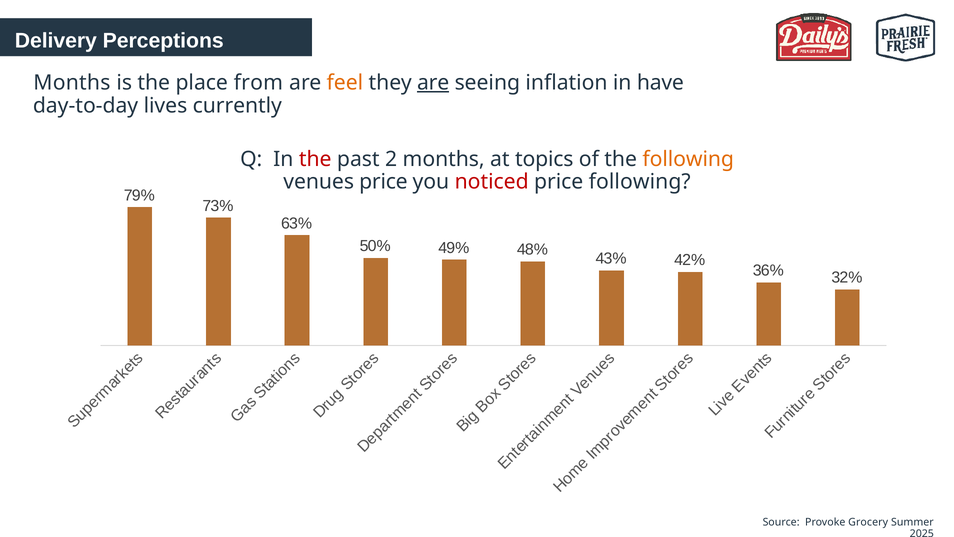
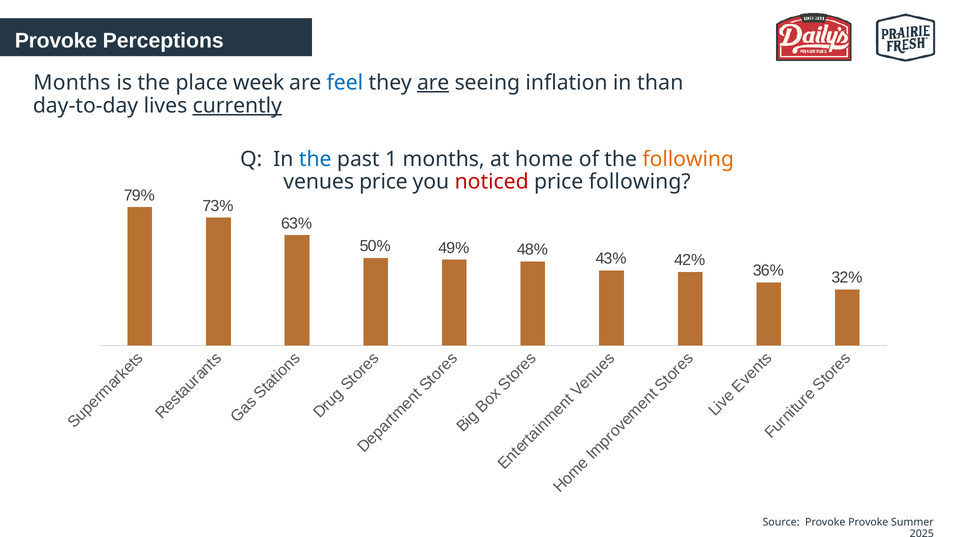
Delivery: Delivery -> Provoke (56, 41)
from: from -> week (259, 83)
feel colour: orange -> blue (345, 83)
have: have -> than (660, 83)
currently underline: none -> present (237, 106)
the colour: red -> blue (315, 159)
2: 2 -> 1 (391, 159)
topics: topics -> home (544, 159)
Provoke Grocery: Grocery -> Provoke (868, 522)
